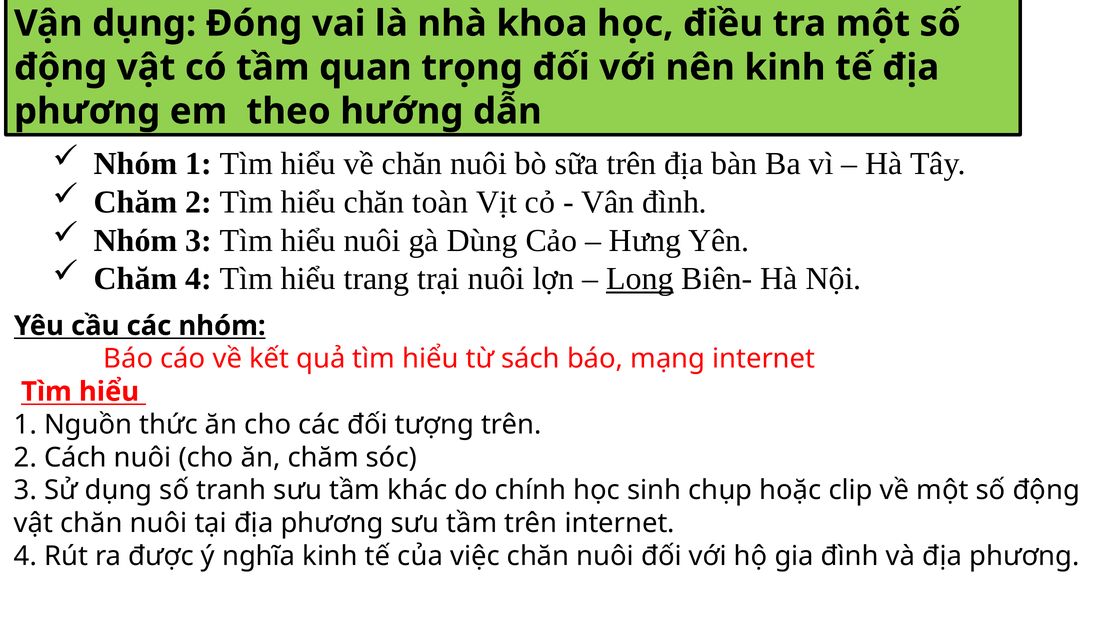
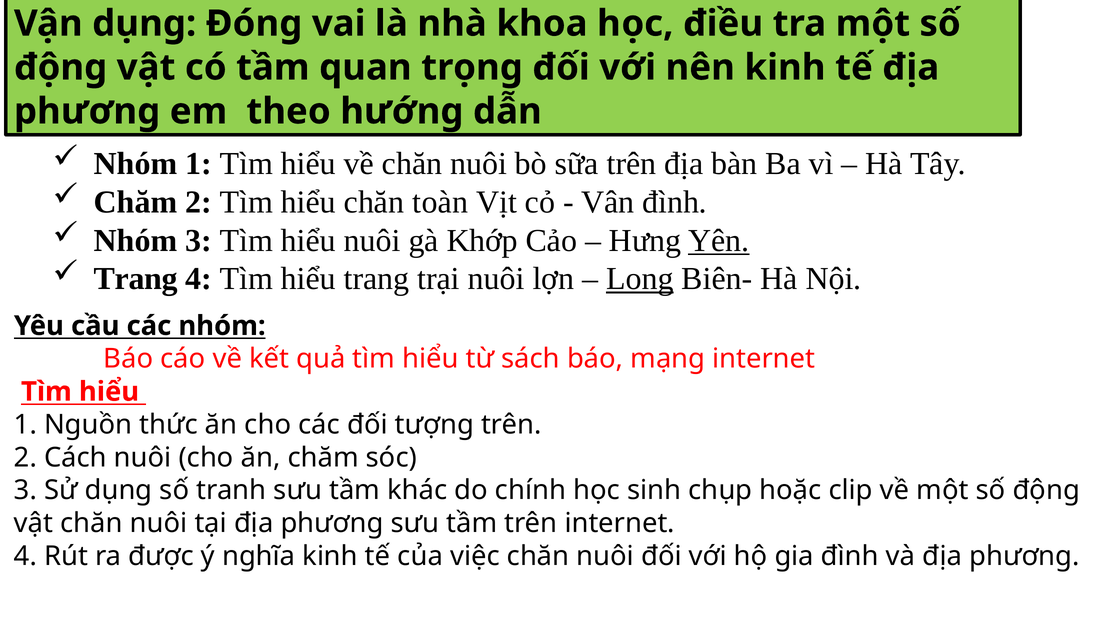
Dùng: Dùng -> Khớp (482, 240)
Yên underline: none -> present (719, 240)
Chăm: Chăm -> Trang (136, 279)
